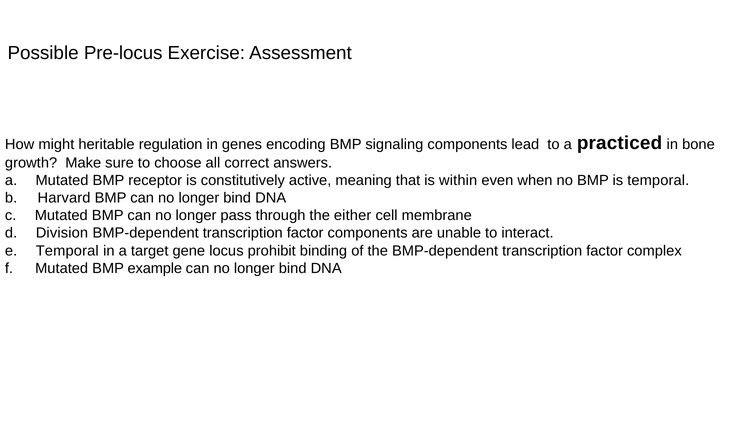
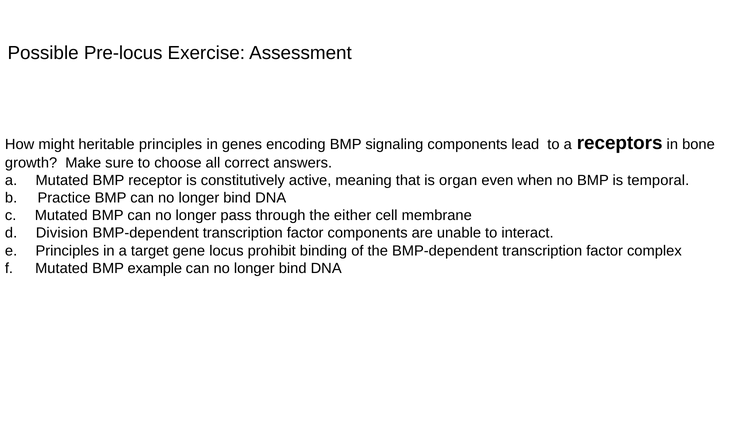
heritable regulation: regulation -> principles (171, 144)
practiced: practiced -> receptors (620, 143)
within: within -> organ (458, 180)
Harvard: Harvard -> Practice (64, 198)
e Temporal: Temporal -> Principles (67, 251)
